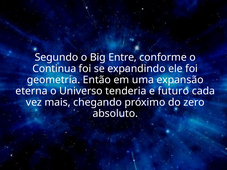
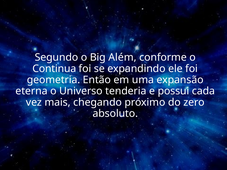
Entre: Entre -> Além (122, 57)
futuro: futuro -> possui (173, 91)
